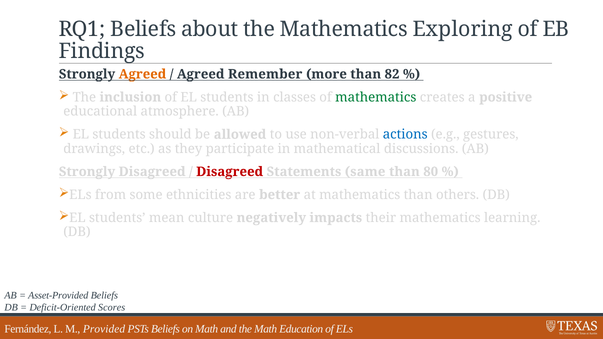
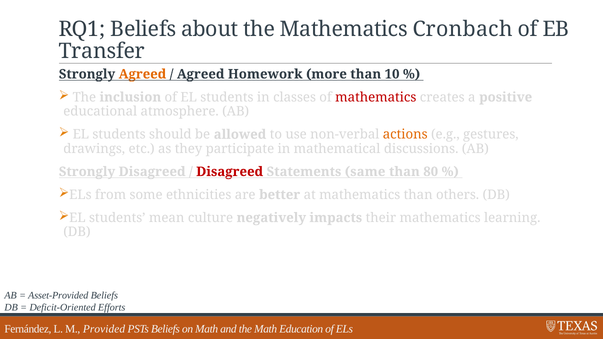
Exploring: Exploring -> Cronbach (463, 29)
Findings: Findings -> Transfer (102, 51)
Remember: Remember -> Homework (265, 74)
82: 82 -> 10 (392, 74)
mathematics colour: green -> red (376, 97)
actions colour: blue -> orange (405, 135)
Scores: Scores -> Efforts (112, 308)
